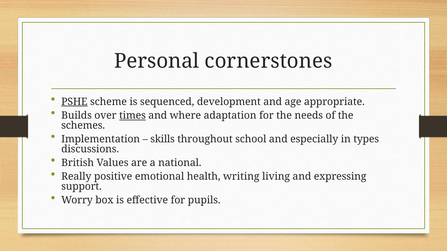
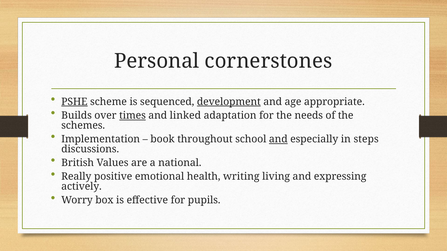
development underline: none -> present (229, 102)
where: where -> linked (185, 116)
skills: skills -> book (163, 139)
and underline: none -> present (278, 139)
types: types -> steps (366, 139)
support: support -> actively (82, 187)
